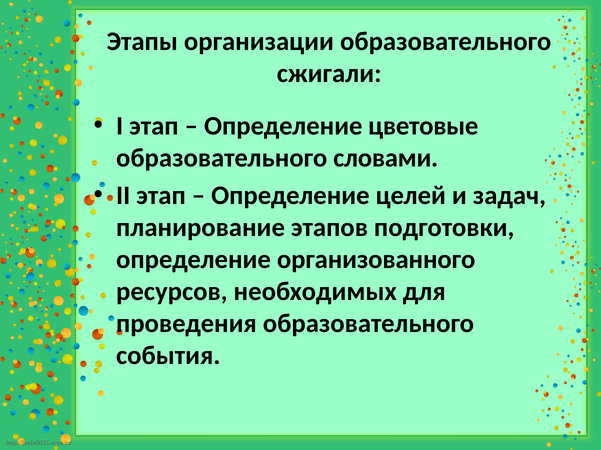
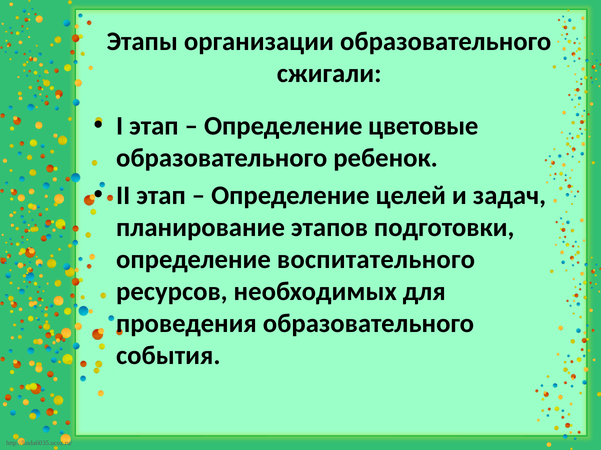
словами: словами -> ребенок (386, 158)
организованного: организованного -> воспитательного (376, 260)
